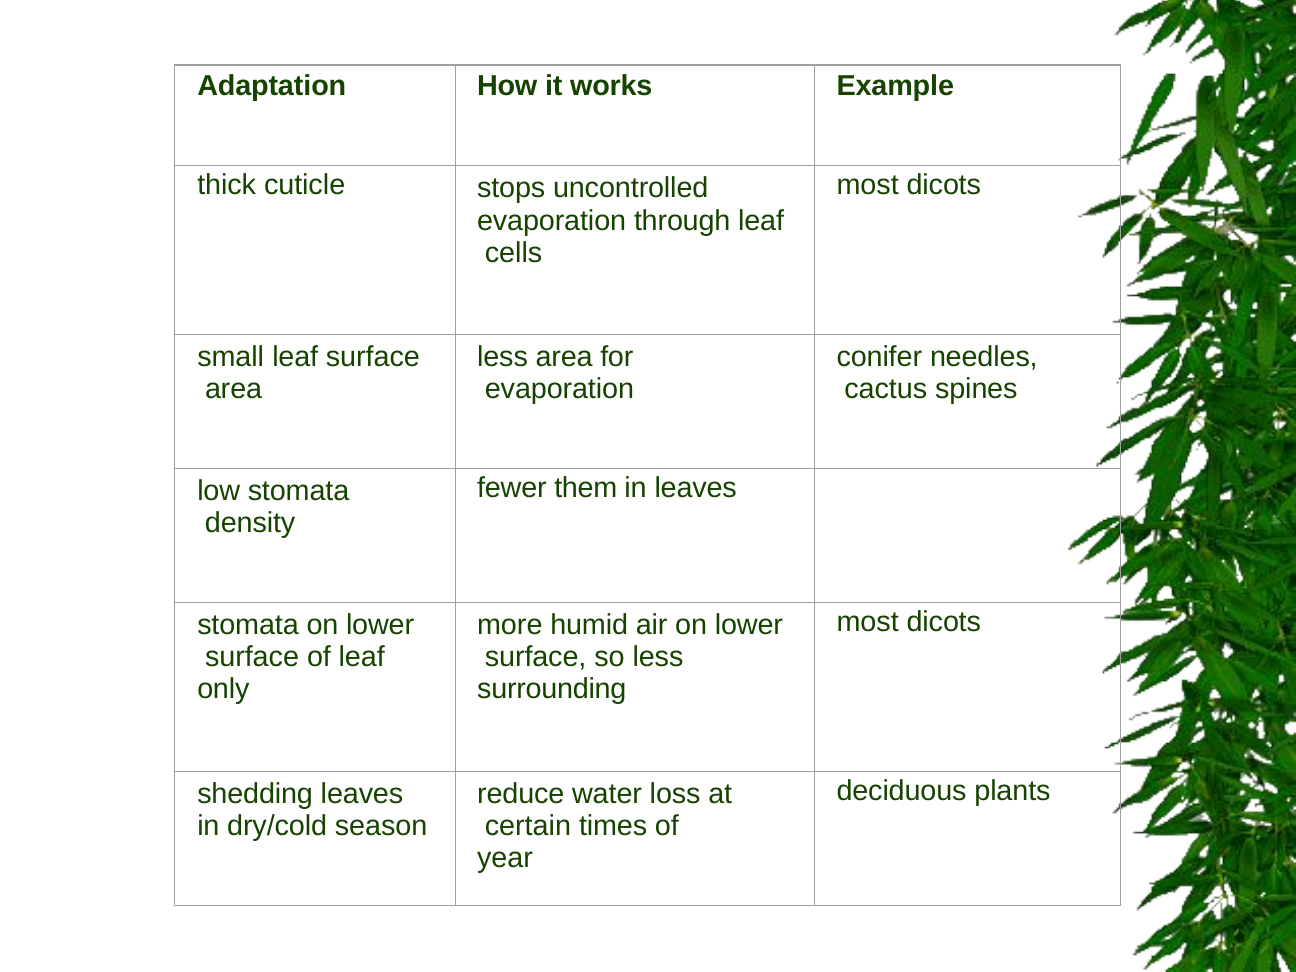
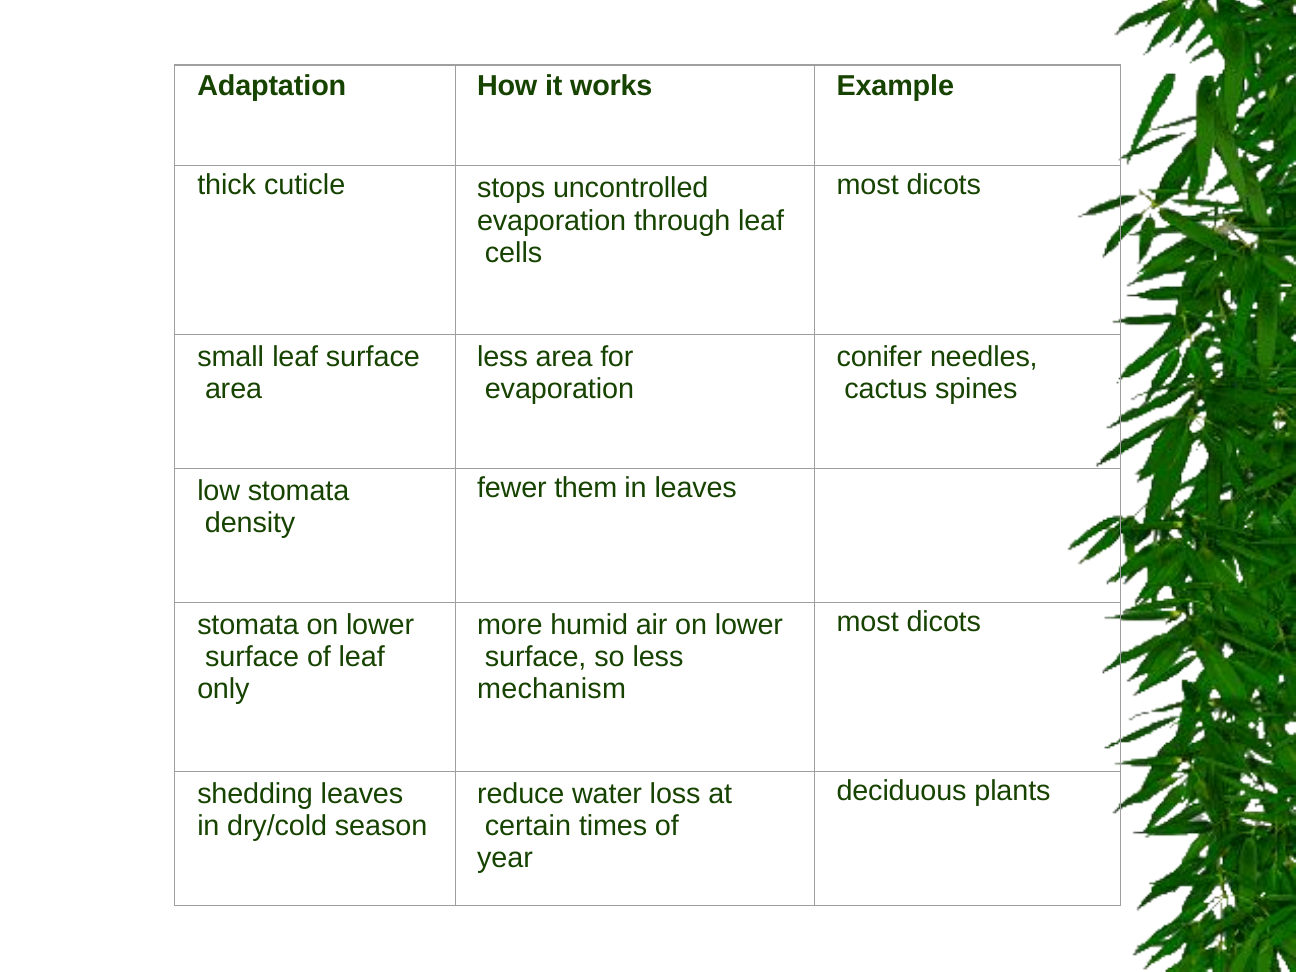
surrounding: surrounding -> mechanism (552, 689)
